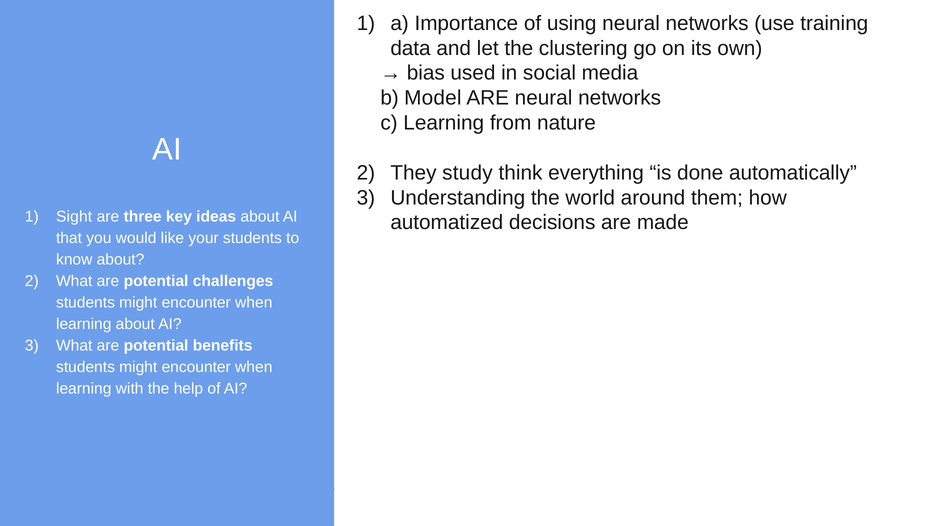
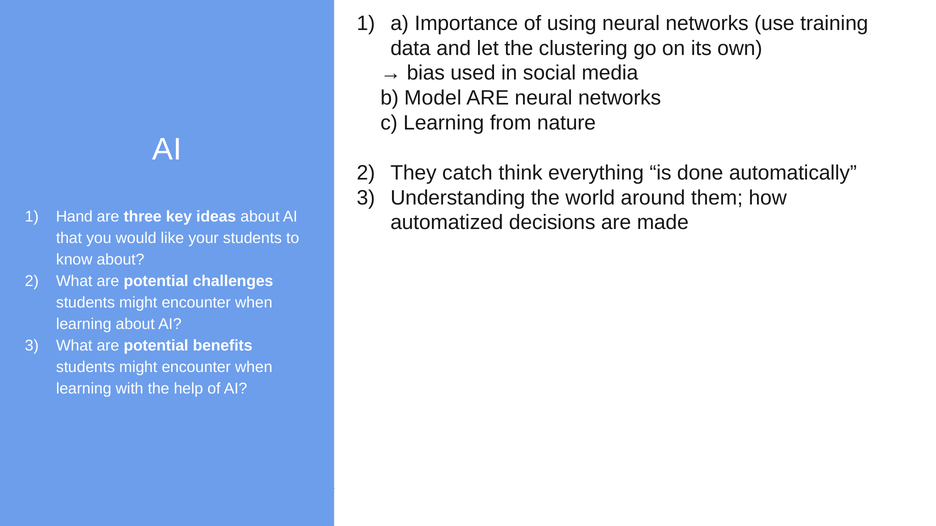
study: study -> catch (467, 173)
Sight: Sight -> Hand (74, 217)
